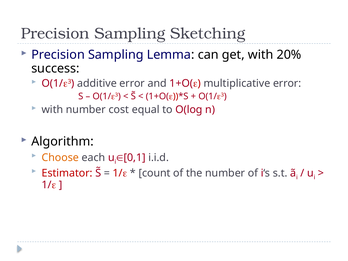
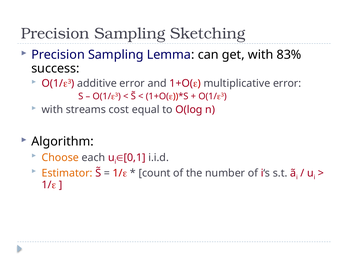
20%: 20% -> 83% (289, 55)
with number: number -> streams (86, 110)
Estimator colour: red -> orange (67, 173)
